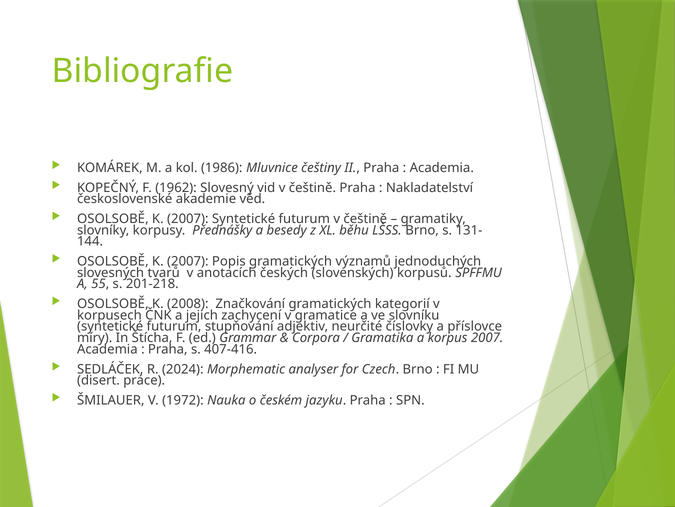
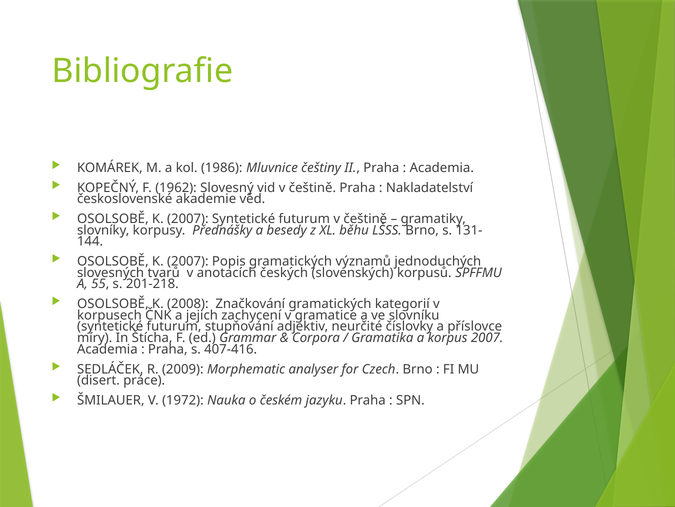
2024: 2024 -> 2009 (183, 369)
